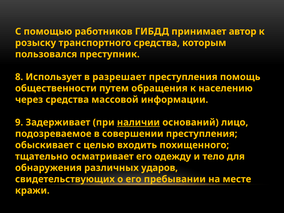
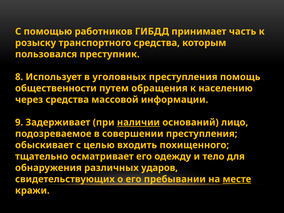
автор: автор -> часть (243, 31)
разрешает: разрешает -> уголовных (119, 77)
месте underline: none -> present (237, 179)
